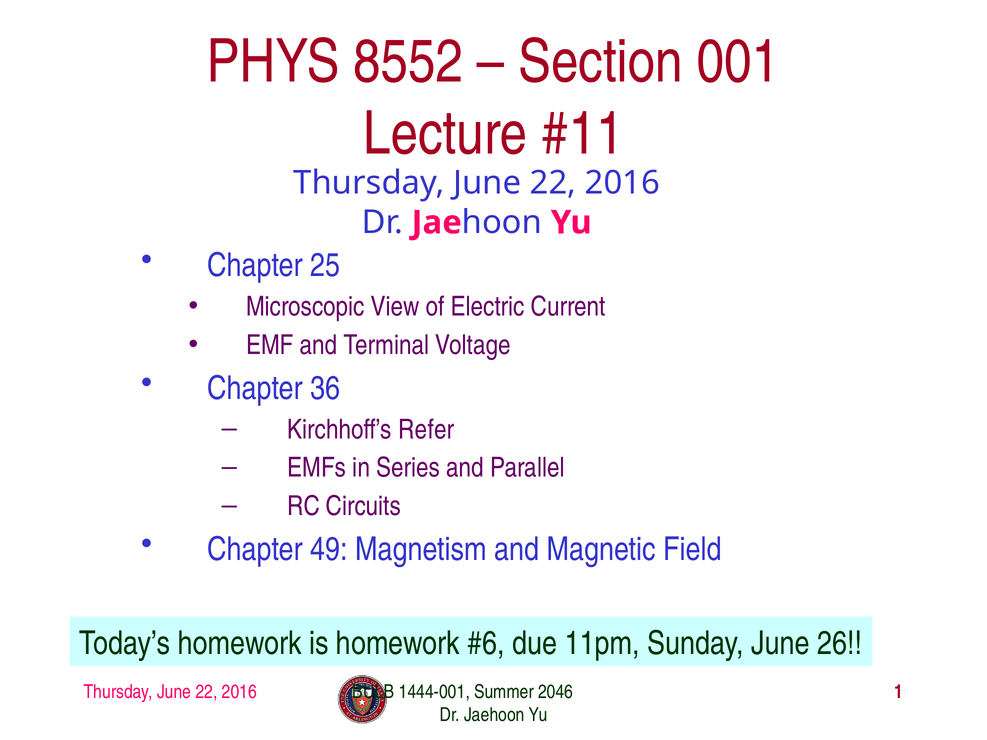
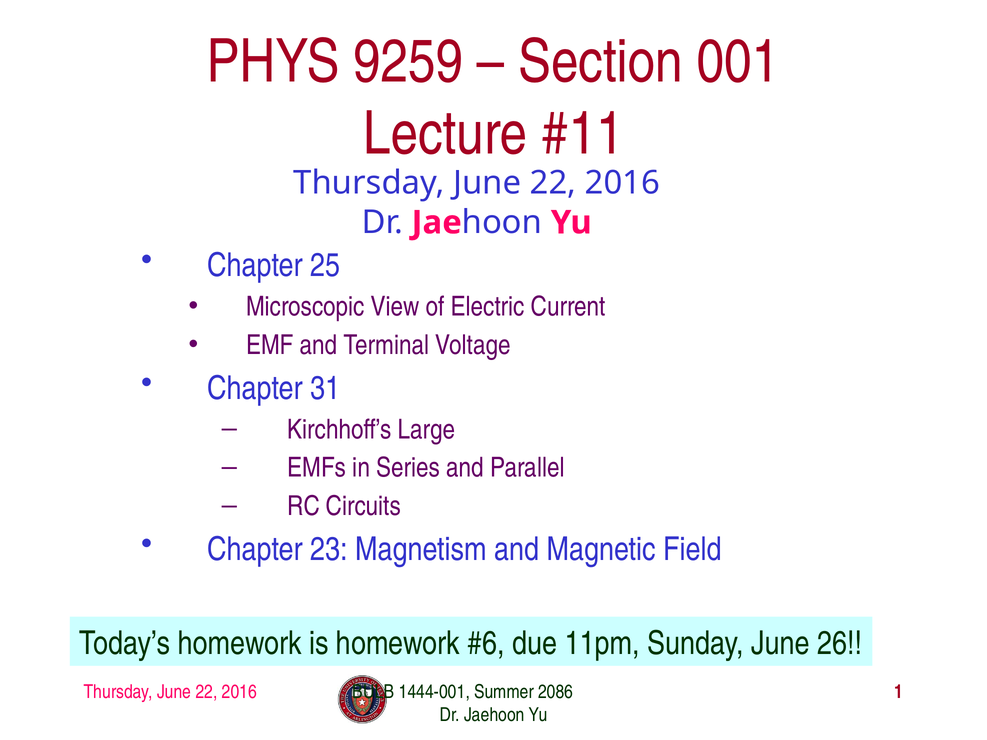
8552: 8552 -> 9259 (408, 62)
36: 36 -> 31 (325, 388)
Refer: Refer -> Large (427, 430)
49: 49 -> 23 (329, 550)
2046: 2046 -> 2086 (556, 692)
